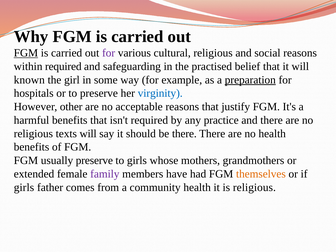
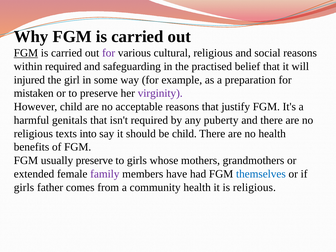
known: known -> injured (29, 80)
preparation underline: present -> none (250, 80)
hospitals: hospitals -> mistaken (34, 93)
virginity colour: blue -> purple (160, 93)
However other: other -> child (71, 107)
harmful benefits: benefits -> genitals (70, 120)
practice: practice -> puberty (221, 120)
texts will: will -> into (88, 134)
be there: there -> child (184, 134)
themselves colour: orange -> blue (261, 174)
